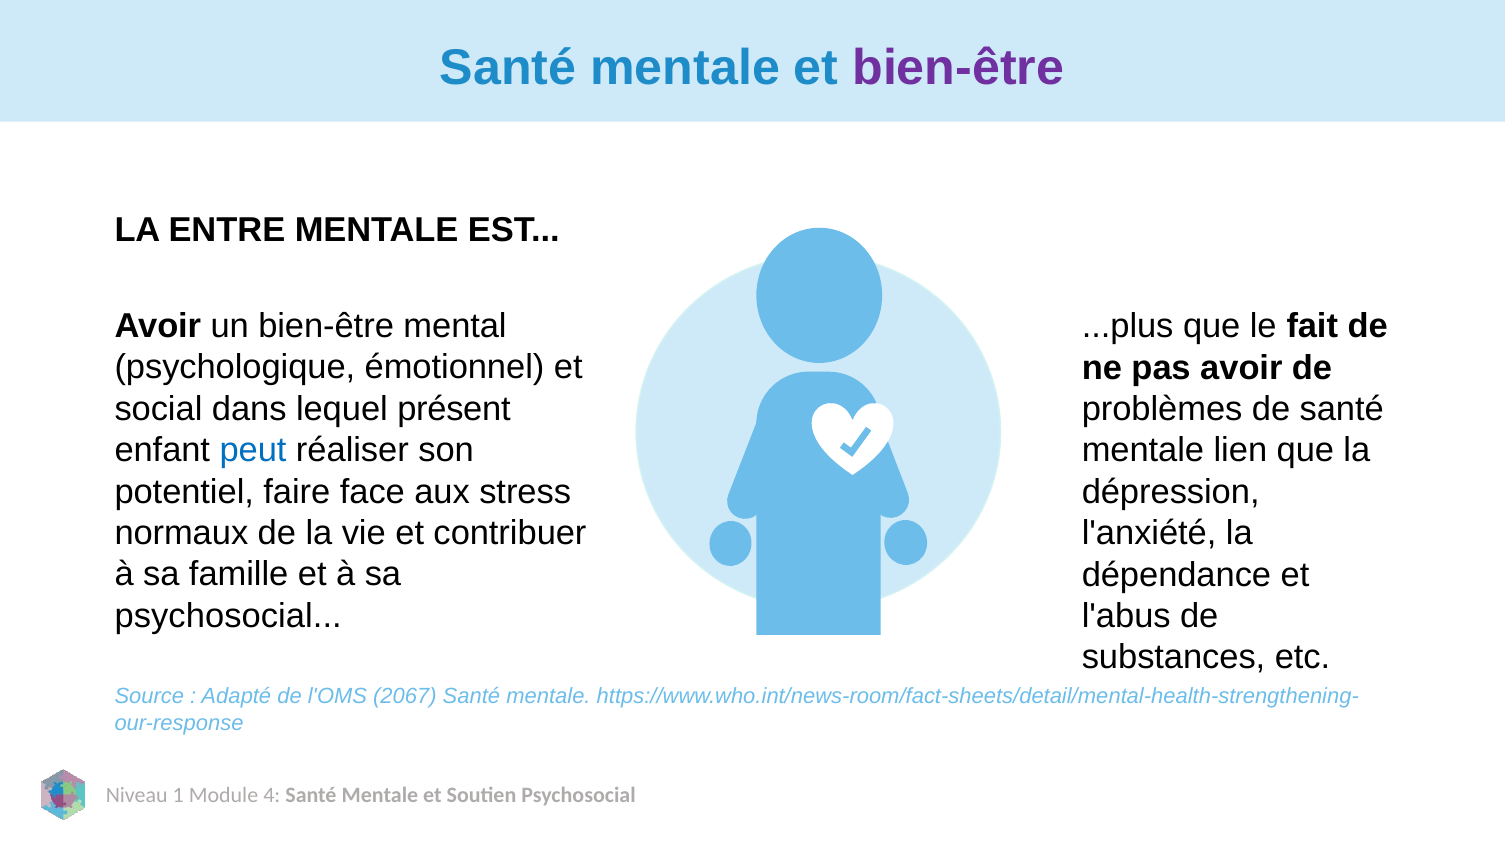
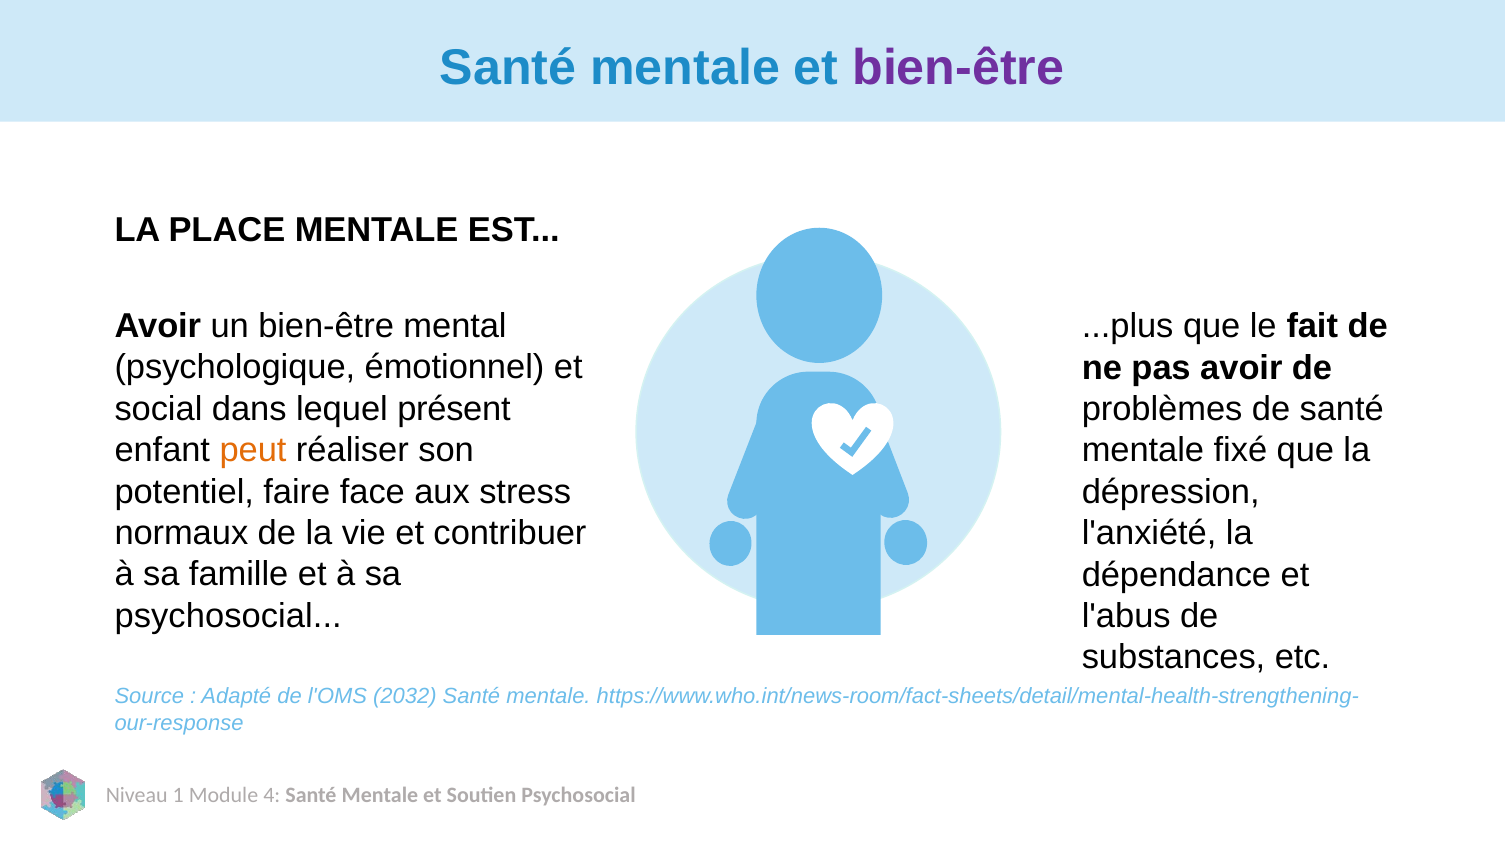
ENTRE: ENTRE -> PLACE (227, 230)
peut colour: blue -> orange (253, 450)
lien: lien -> fixé (1240, 450)
2067: 2067 -> 2032 (405, 696)
